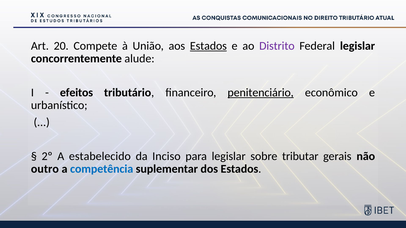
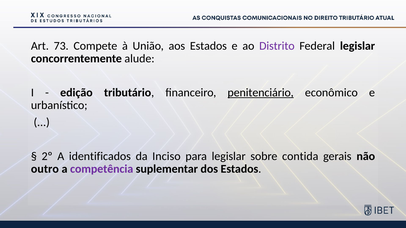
20: 20 -> 73 (61, 46)
Estados underline: present -> none (208, 46)
efeitos: efeitos -> edição (76, 93)
estabelecido: estabelecido -> identificados (100, 156)
tributar: tributar -> contida (300, 156)
competência colour: blue -> purple (102, 169)
